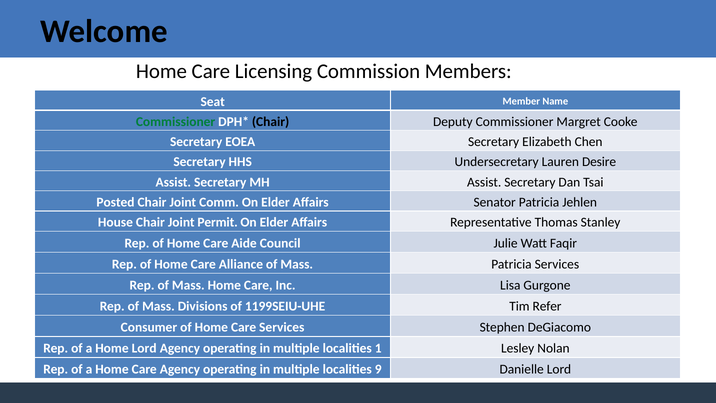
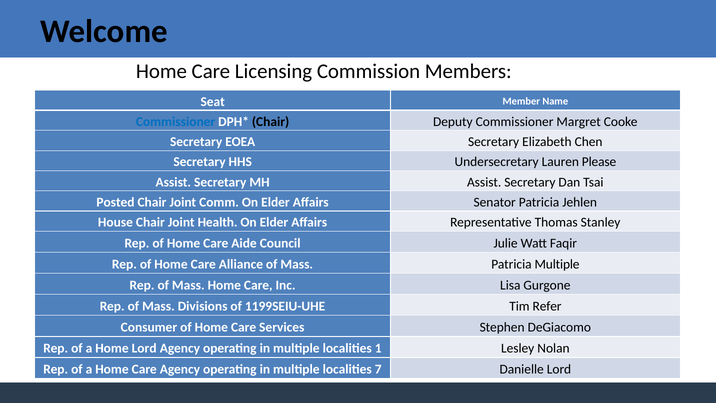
Commissioner colour: green -> blue (176, 122)
Desire: Desire -> Please (599, 162)
Permit: Permit -> Health (218, 222)
Patricia Services: Services -> Multiple (557, 264)
9: 9 -> 7 (378, 369)
